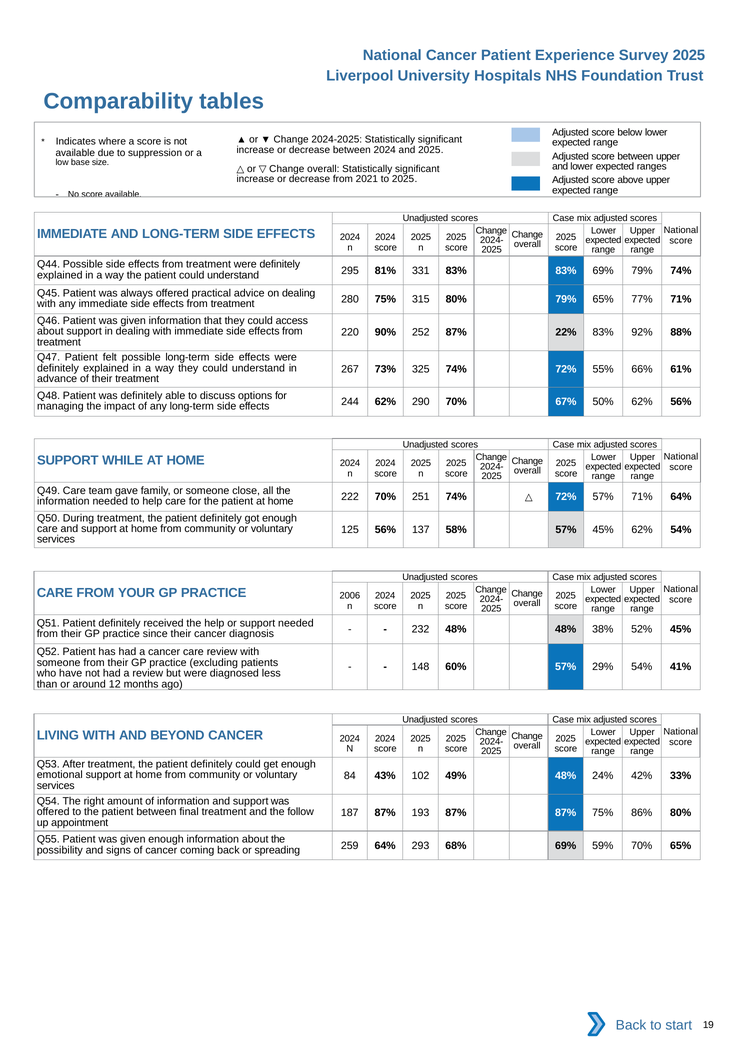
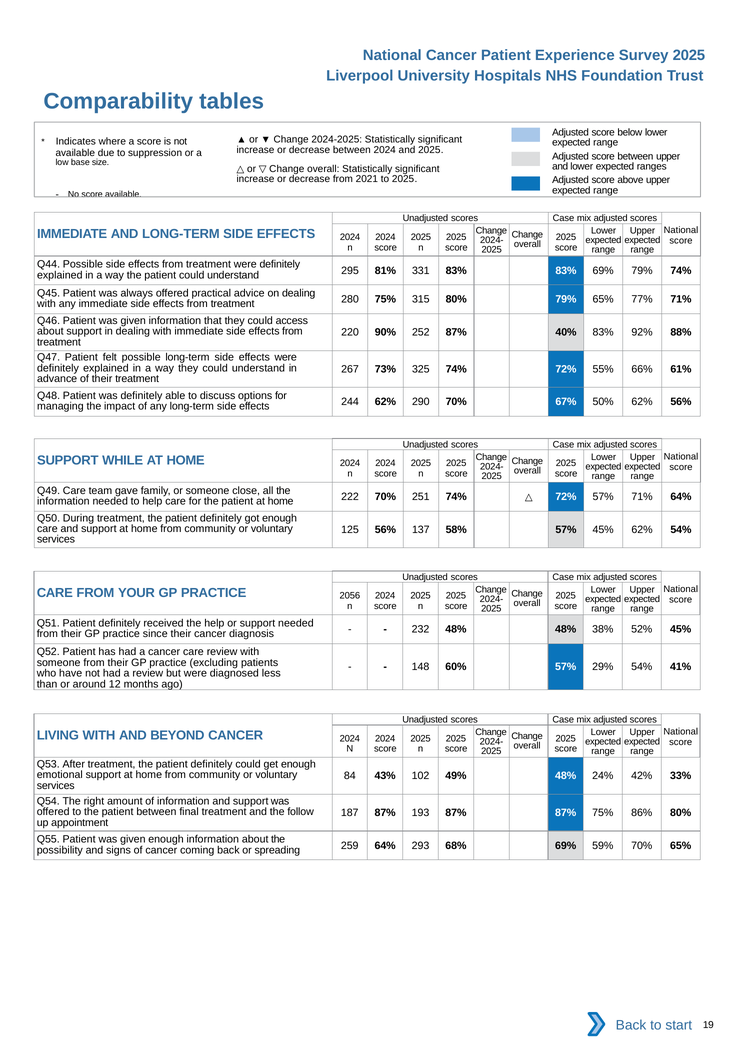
22%: 22% -> 40% (566, 332)
2006: 2006 -> 2056 (350, 596)
